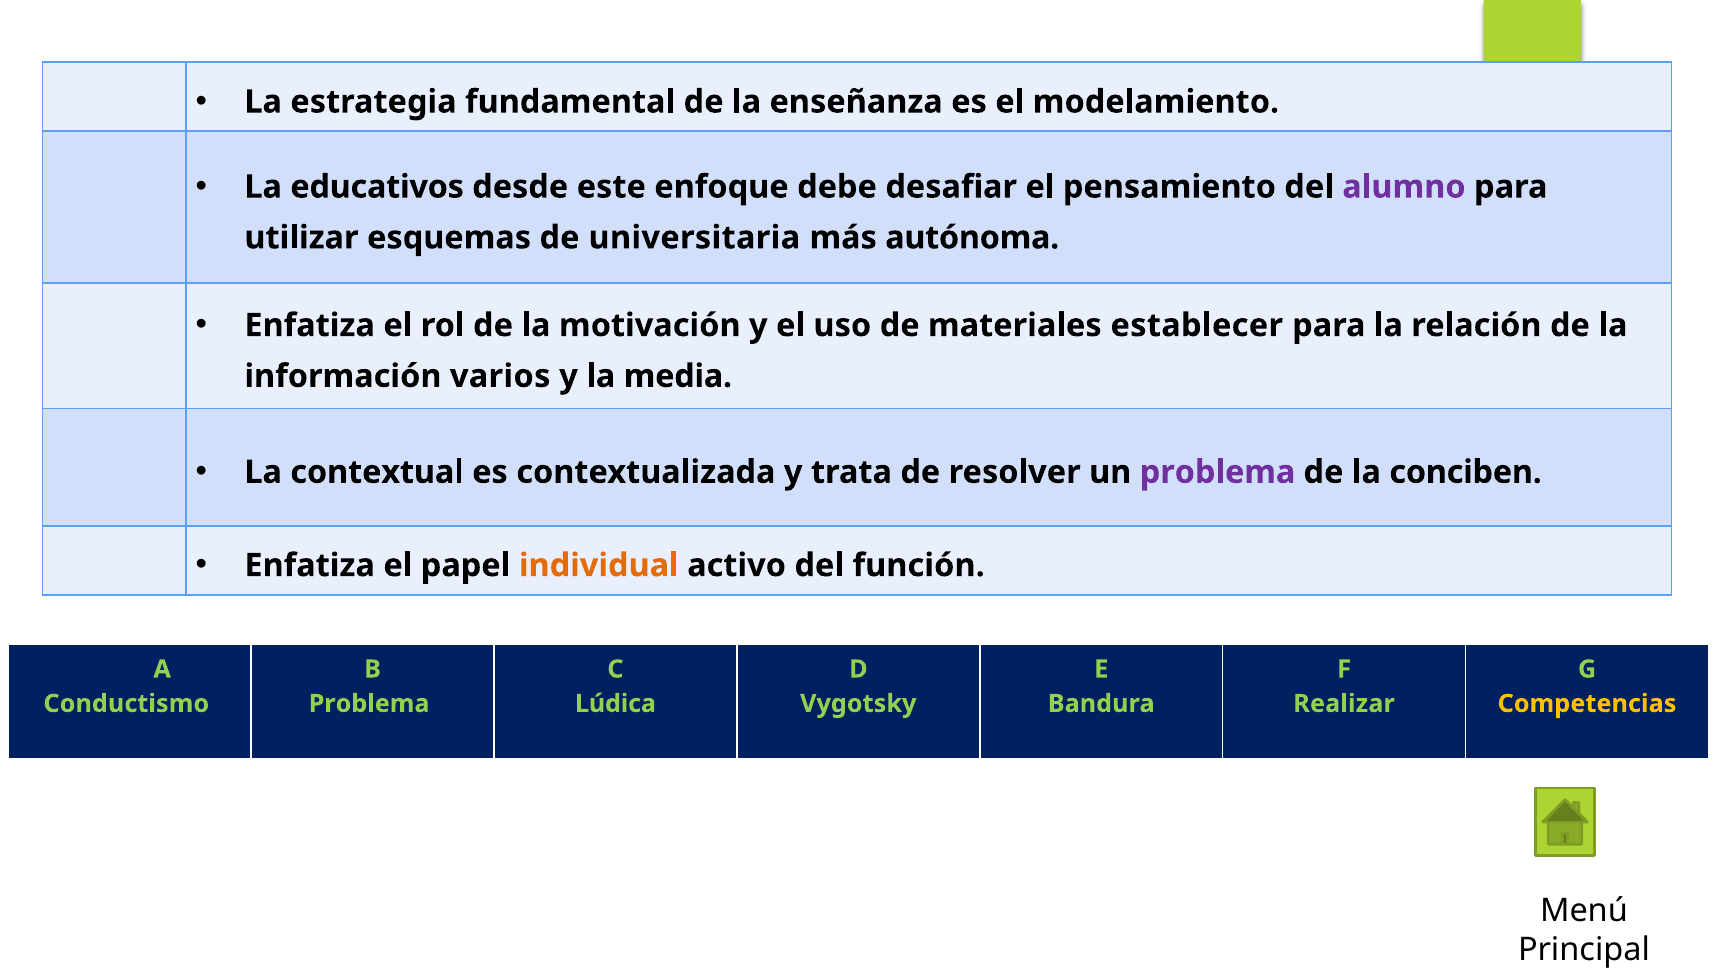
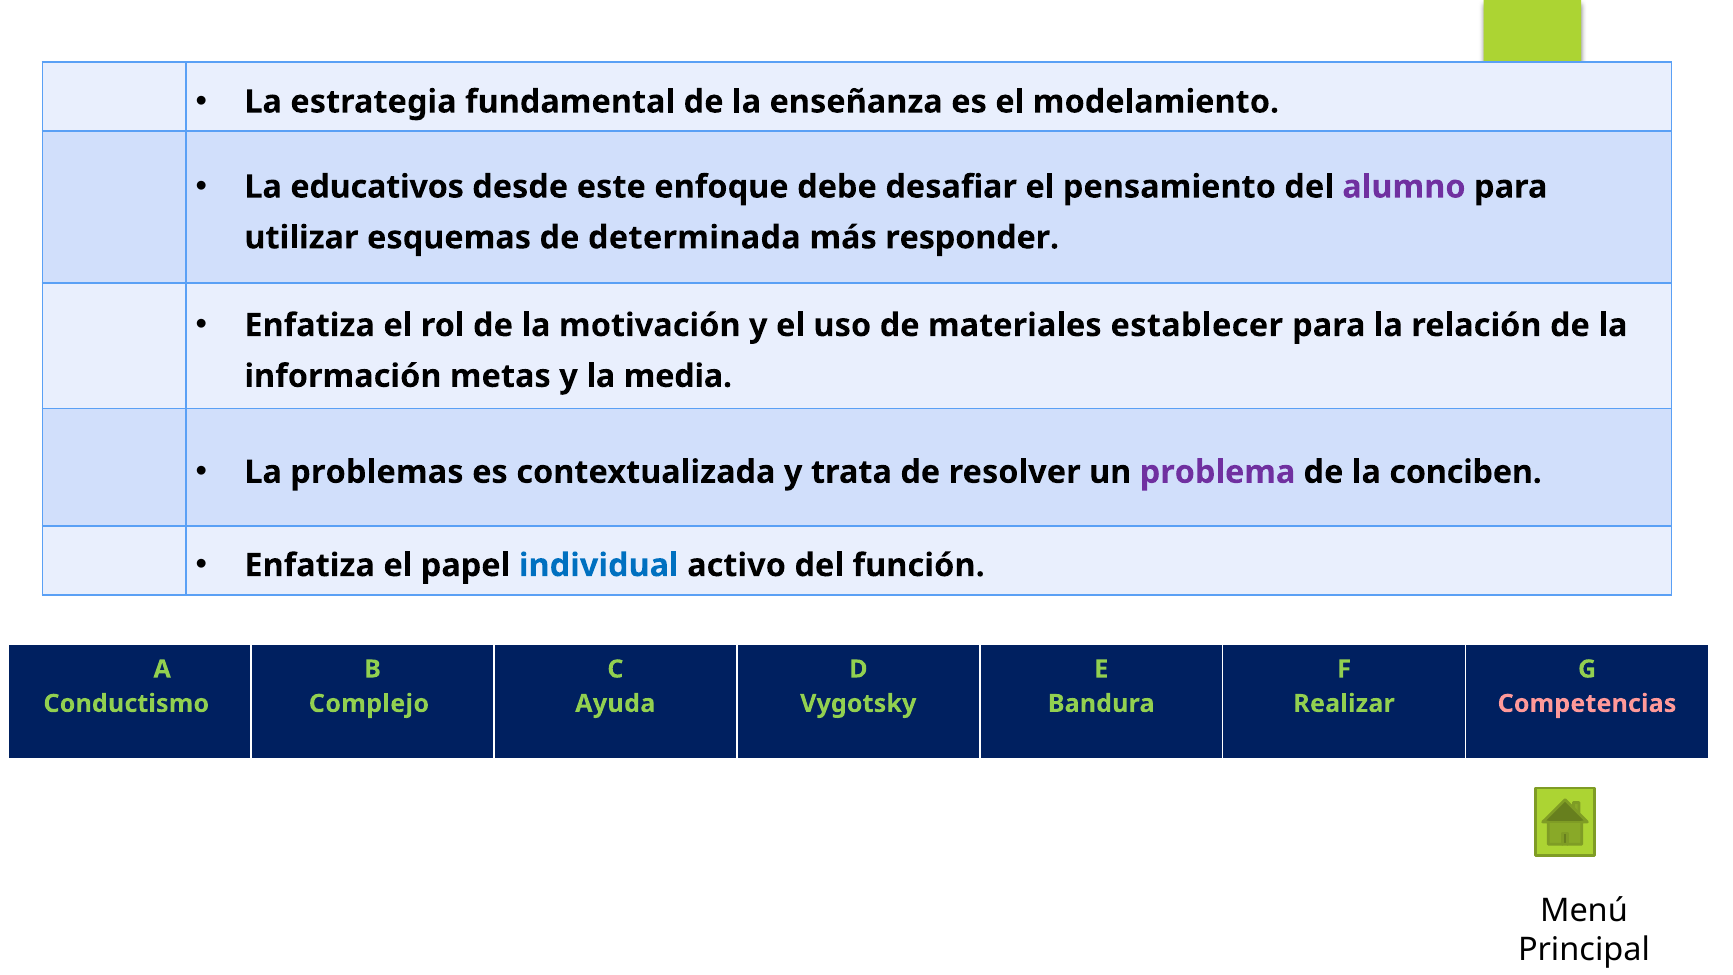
universitaria: universitaria -> determinada (694, 238)
autónoma: autónoma -> responder (972, 238)
varios: varios -> metas (500, 376)
contextual: contextual -> problemas (377, 472)
individual colour: orange -> blue (599, 565)
Problema: Problema -> Complejo (369, 703)
Lúdica: Lúdica -> Ayuda (615, 703)
Competencias colour: yellow -> pink (1587, 703)
